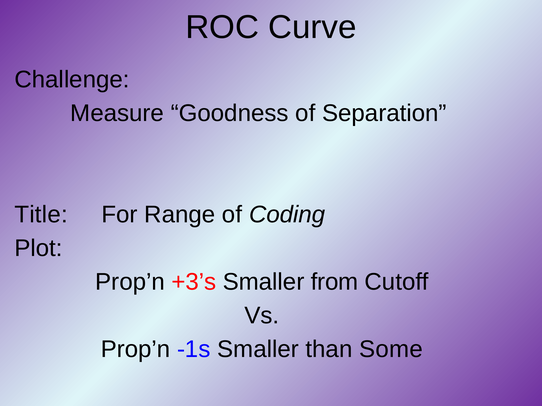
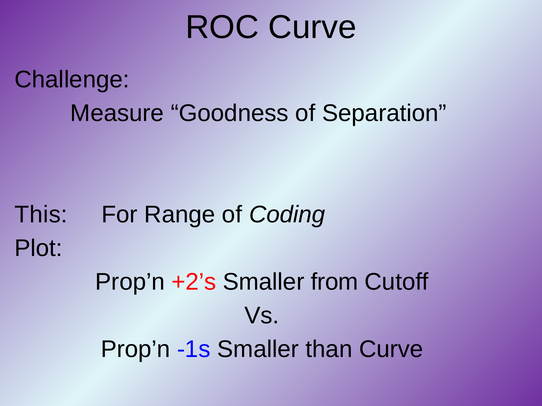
Title: Title -> This (41, 215)
+3’s: +3’s -> +2’s (194, 282)
than Some: Some -> Curve (391, 350)
